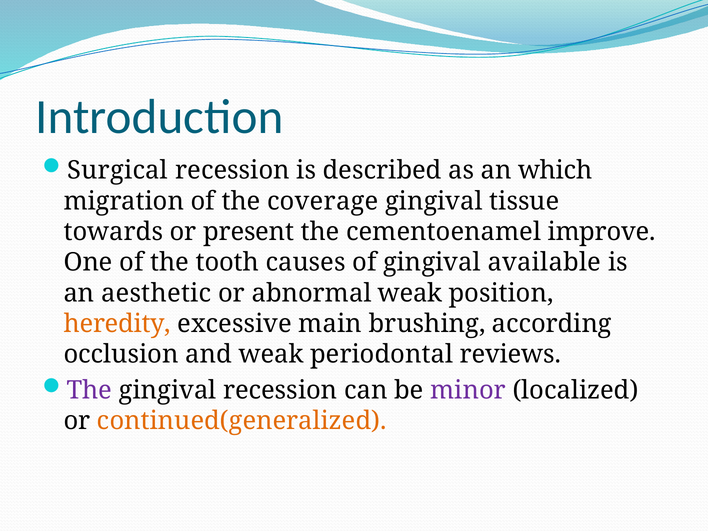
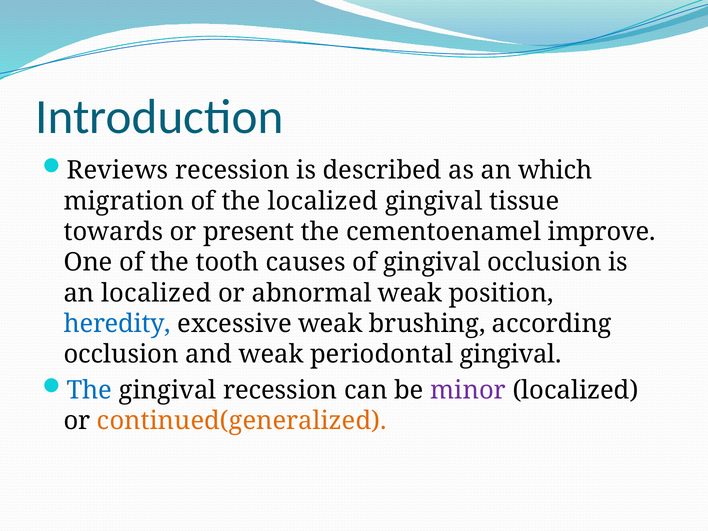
Surgical: Surgical -> Reviews (118, 170)
the coverage: coverage -> localized (323, 201)
gingival available: available -> occlusion (545, 262)
an aesthetic: aesthetic -> localized (156, 293)
heredity colour: orange -> blue (117, 324)
excessive main: main -> weak (330, 324)
periodontal reviews: reviews -> gingival (511, 354)
The colour: purple -> blue (89, 390)
